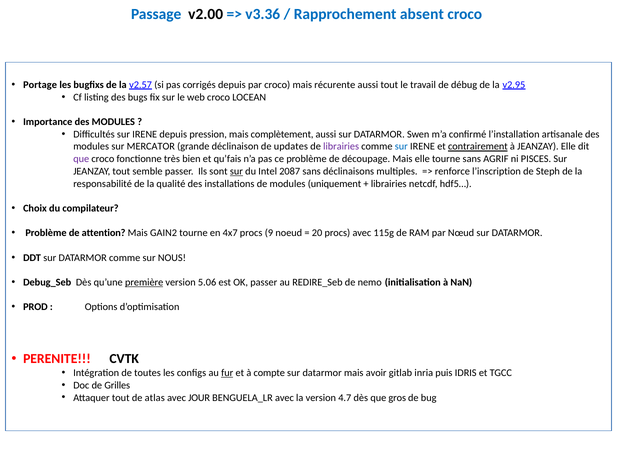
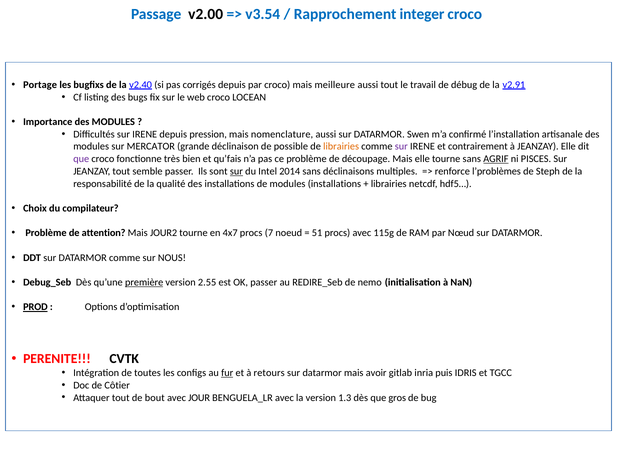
v3.36: v3.36 -> v3.54 (263, 14)
absent: absent -> integer (422, 14)
v2.57: v2.57 -> v2.40 (141, 85)
récurente: récurente -> meilleure (335, 85)
v2.95: v2.95 -> v2.91 (514, 85)
complètement: complètement -> nomenclature (282, 134)
updates: updates -> possible (291, 147)
librairies colour: purple -> orange (341, 147)
sur colour: blue -> purple (401, 147)
contrairement underline: present -> none (478, 147)
AGRIF underline: none -> present (496, 159)
2087: 2087 -> 2014 (290, 171)
l’inscription: l’inscription -> l’problèmes (497, 171)
modules uniquement: uniquement -> installations (334, 184)
GAIN2: GAIN2 -> JOUR2 (164, 233)
9: 9 -> 7 (269, 233)
20: 20 -> 51 (317, 233)
5.06: 5.06 -> 2.55 (207, 282)
PROD underline: none -> present (35, 307)
compte: compte -> retours (269, 373)
Grilles: Grilles -> Côtier (117, 385)
atlas: atlas -> bout (155, 397)
4.7: 4.7 -> 1.3 (345, 397)
